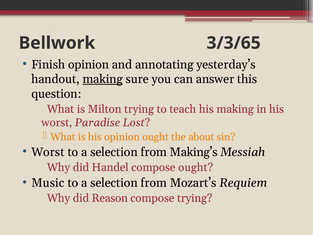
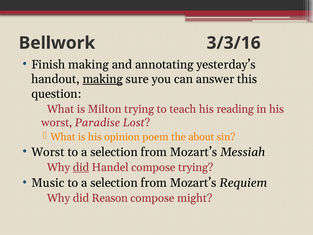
3/3/65: 3/3/65 -> 3/3/16 (234, 43)
Finish opinion: opinion -> making (88, 64)
his making: making -> reading (235, 109)
opinion ought: ought -> poem (155, 137)
Making’s: Making’s -> Mozart’s (193, 152)
did underline: none -> present (81, 167)
compose ought: ought -> trying (196, 167)
compose trying: trying -> might (195, 198)
